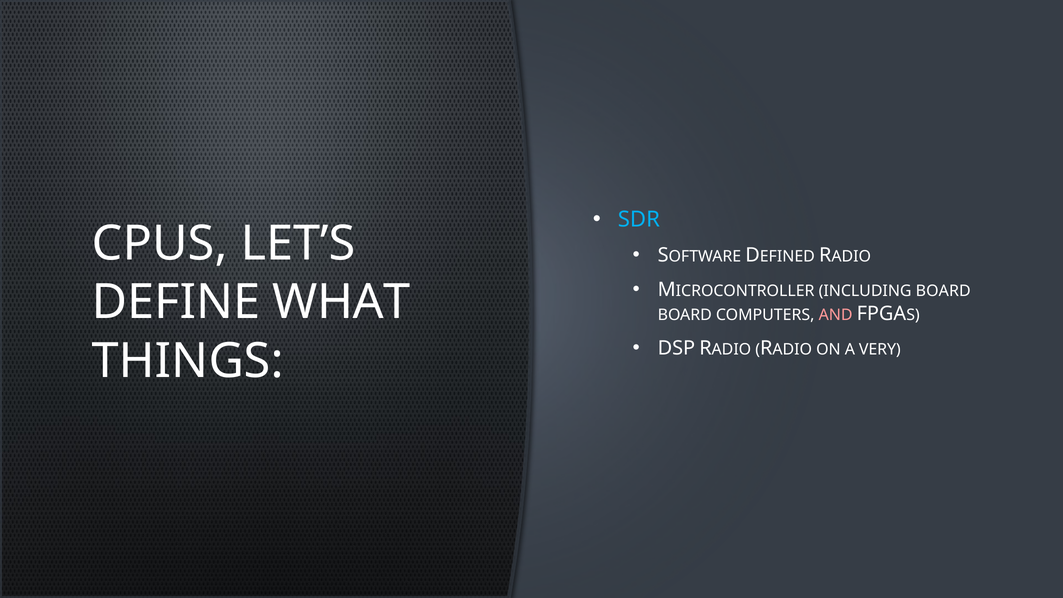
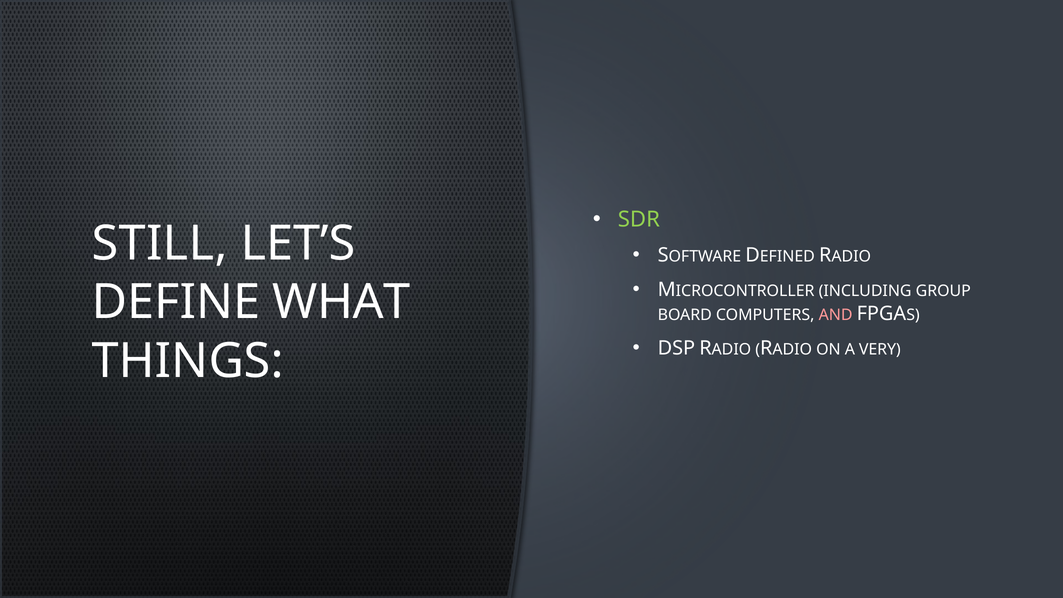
SDR colour: light blue -> light green (639, 219)
CPUS: CPUS -> STILL (160, 244)
INCLUDING BOARD: BOARD -> GROUP (943, 291)
